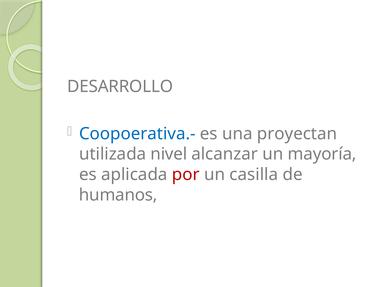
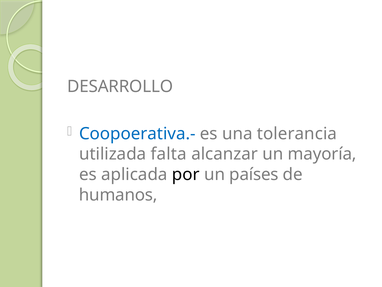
proyectan: proyectan -> tolerancia (297, 133)
nivel: nivel -> falta (169, 154)
por colour: red -> black (186, 174)
casilla: casilla -> países (254, 174)
